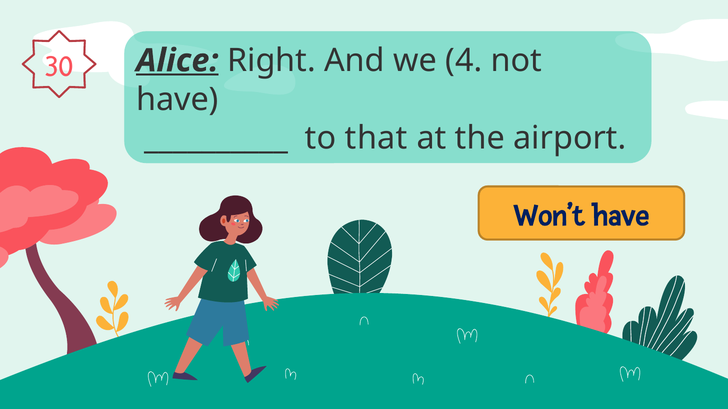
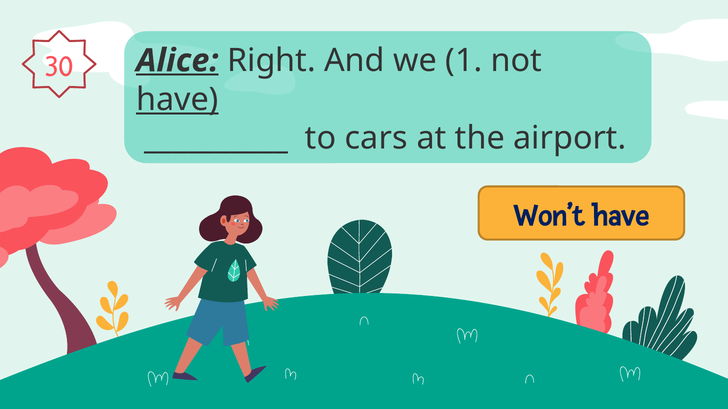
4: 4 -> 1 (464, 61)
have underline: none -> present (177, 100)
that: that -> cars (376, 138)
